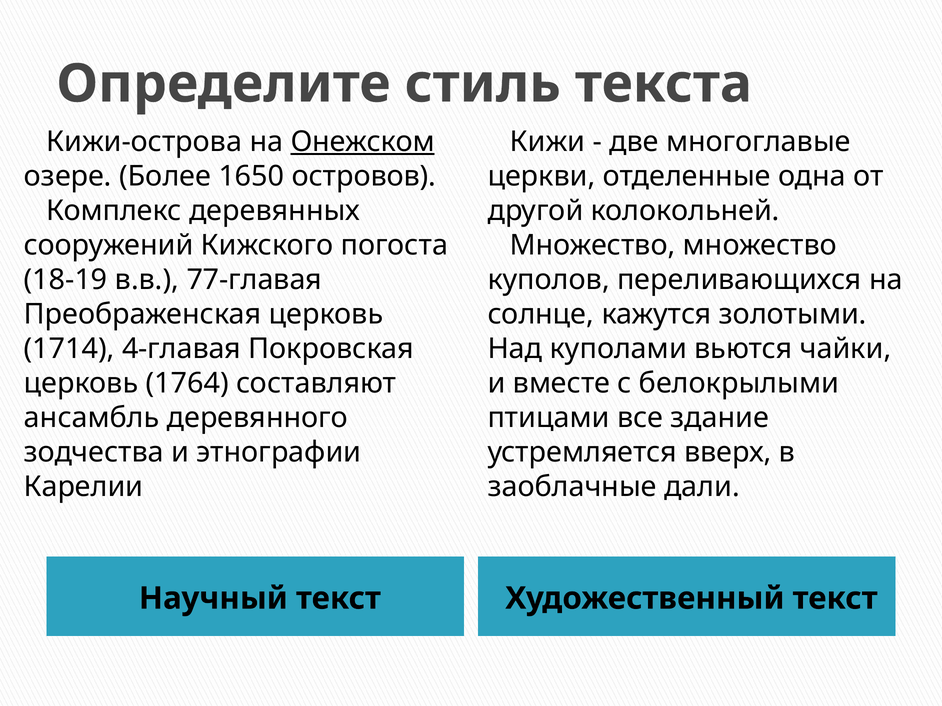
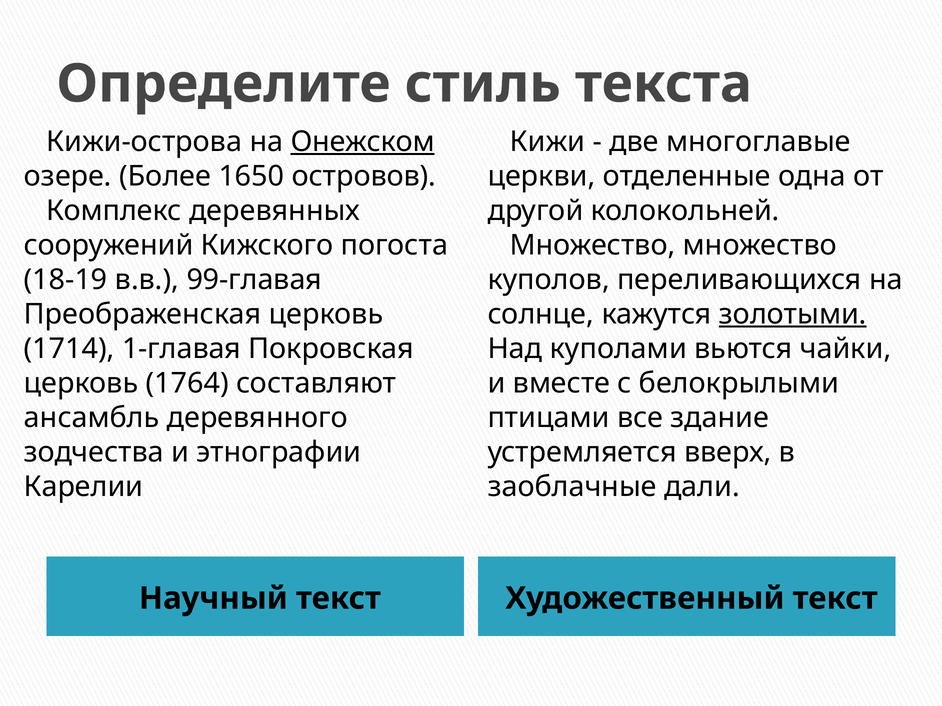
77-главая: 77-главая -> 99-главая (254, 280)
золотыми underline: none -> present (793, 314)
4-главая: 4-главая -> 1-главая (182, 349)
